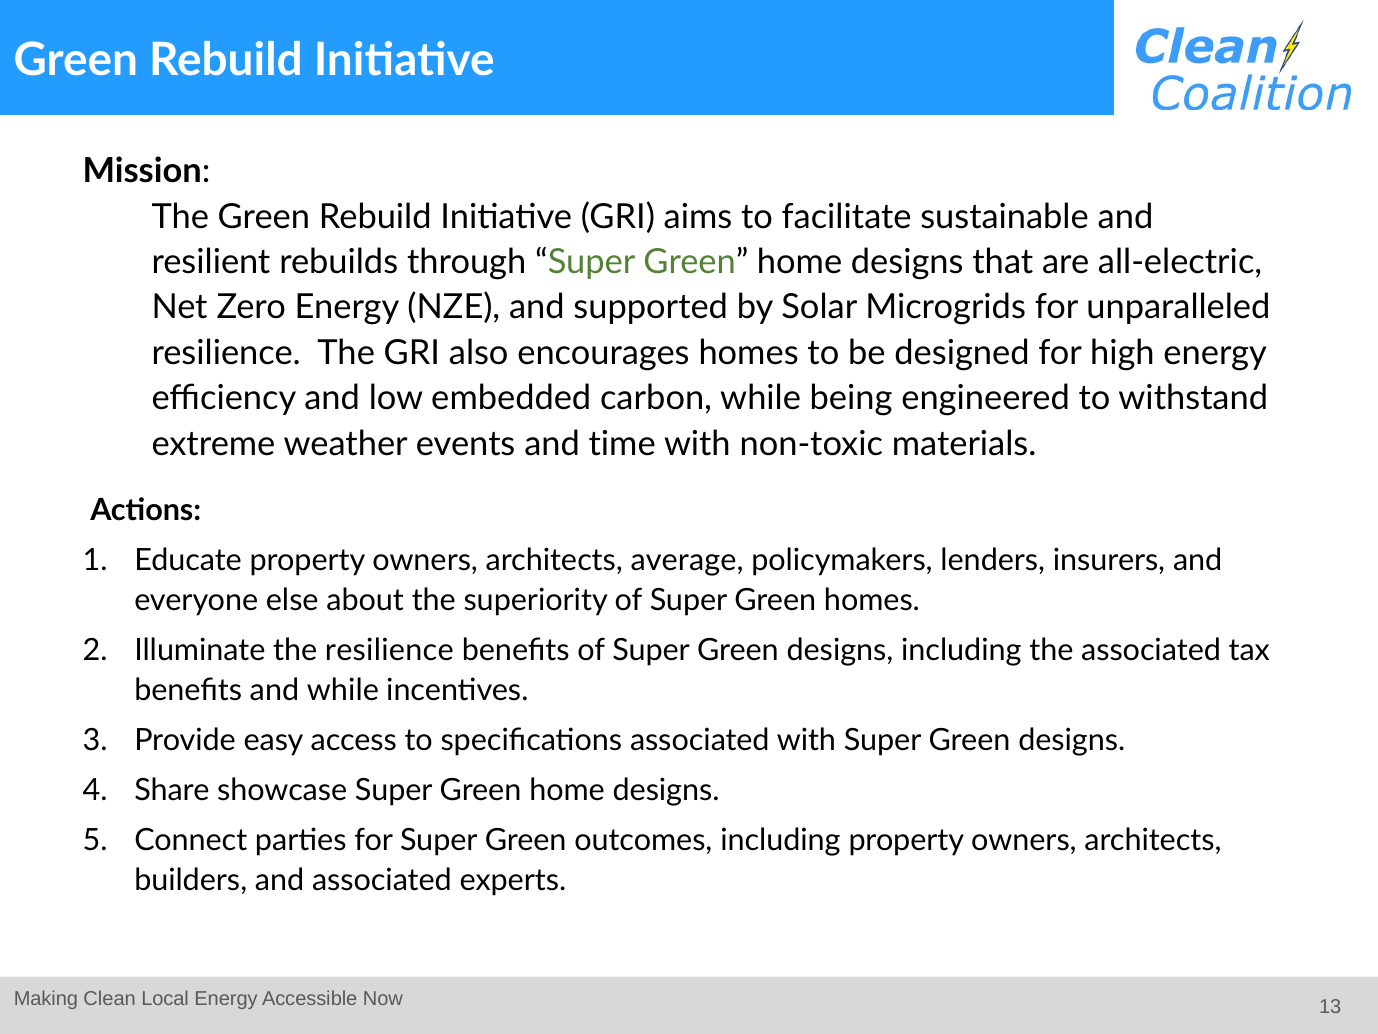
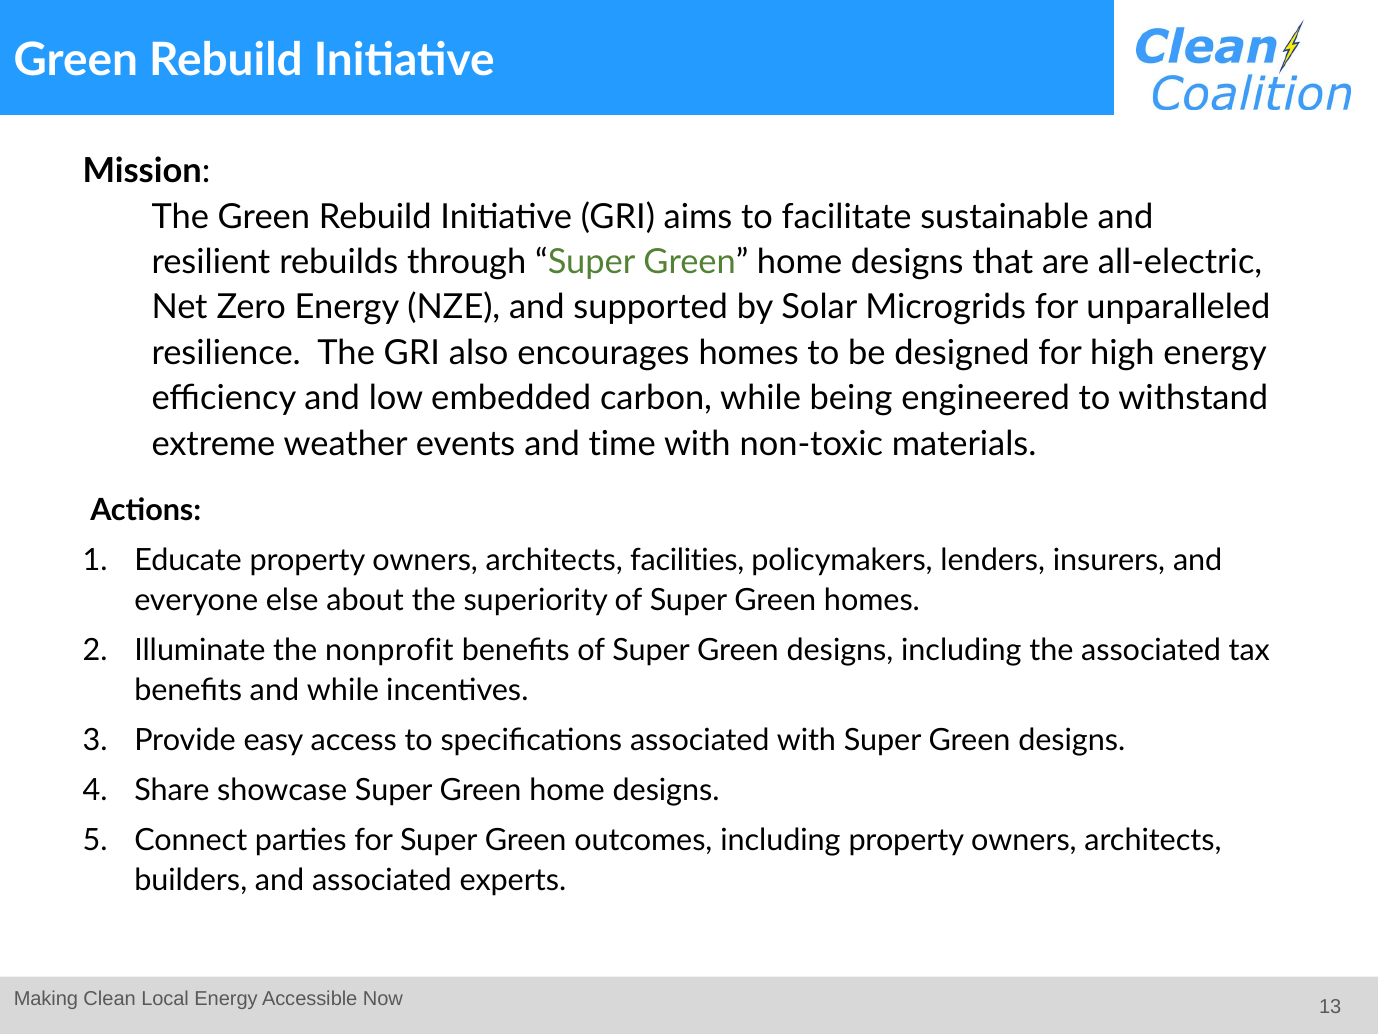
average: average -> facilities (687, 560)
the resilience: resilience -> nonprofit (389, 650)
